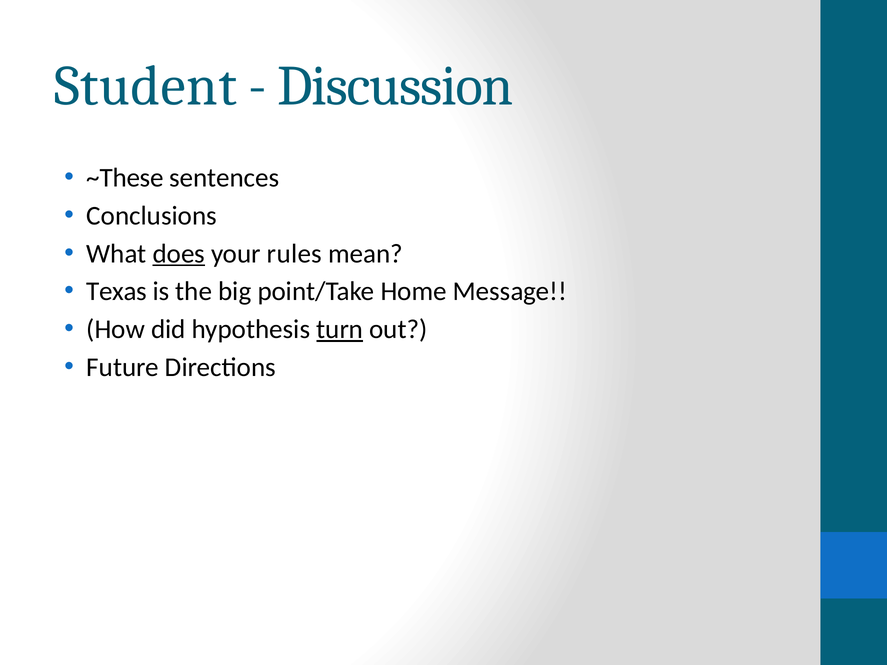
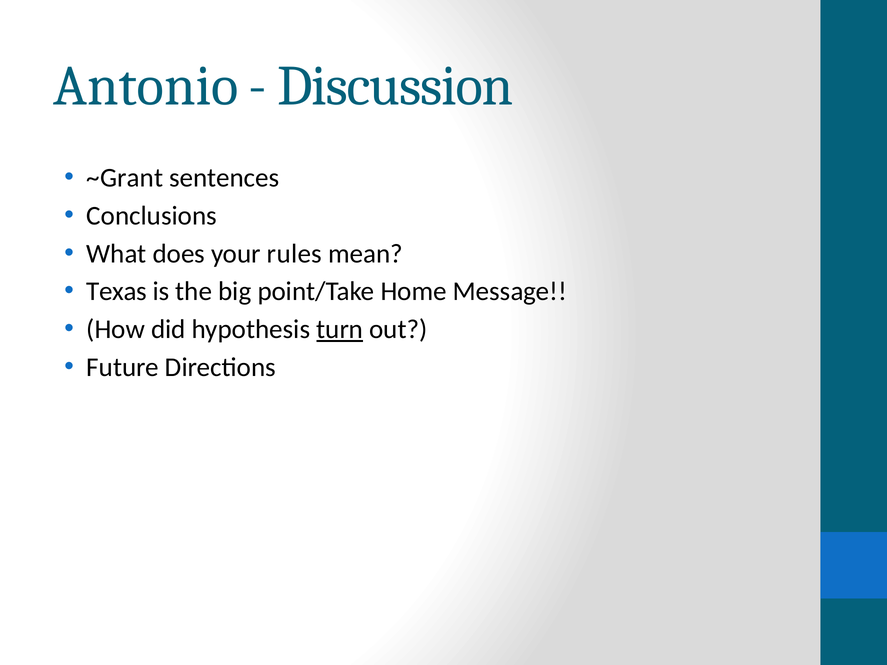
Student: Student -> Antonio (146, 86)
~These: ~These -> ~Grant (125, 178)
does underline: present -> none (179, 254)
